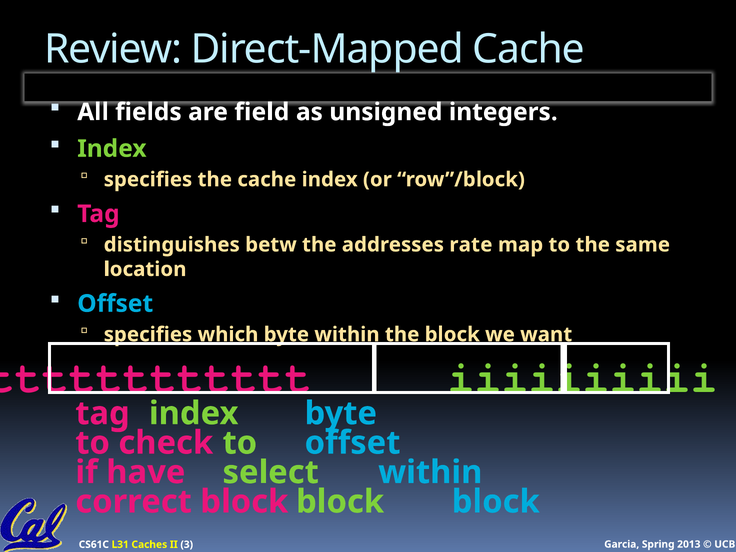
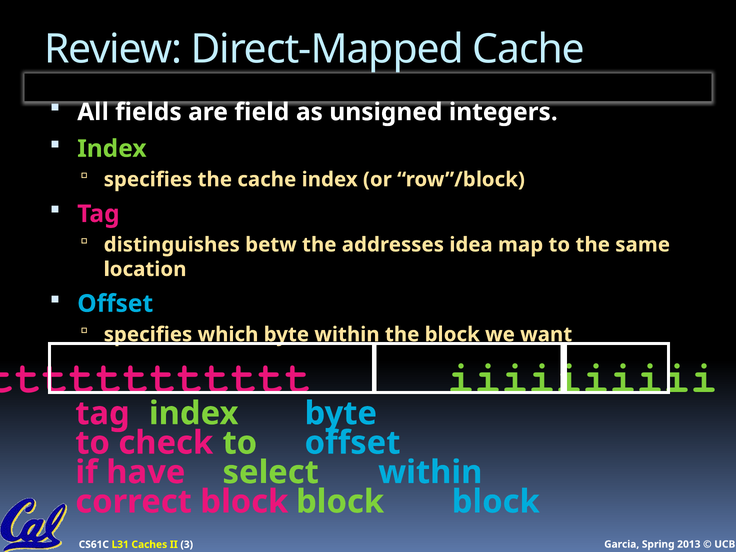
rate: rate -> idea (471, 245)
